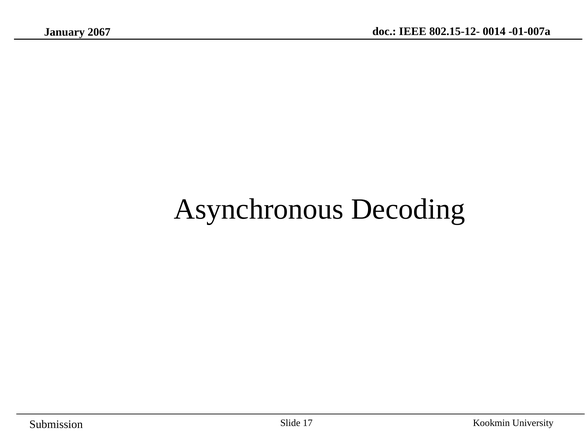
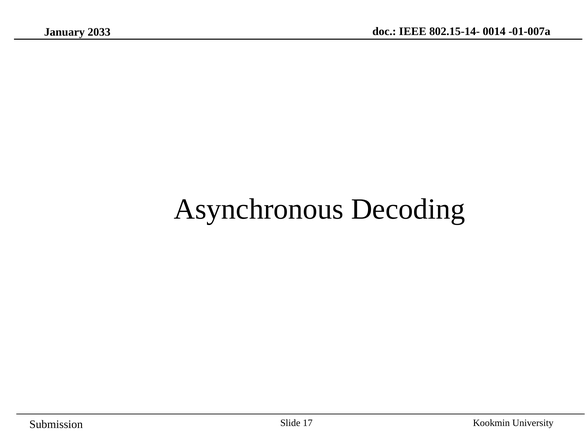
802.15-12-: 802.15-12- -> 802.15-14- (455, 31)
2067: 2067 -> 2033 (99, 32)
